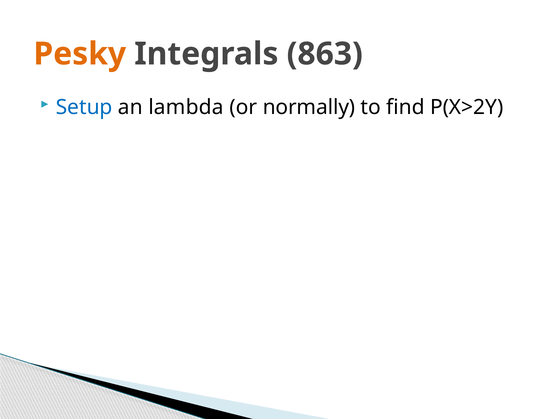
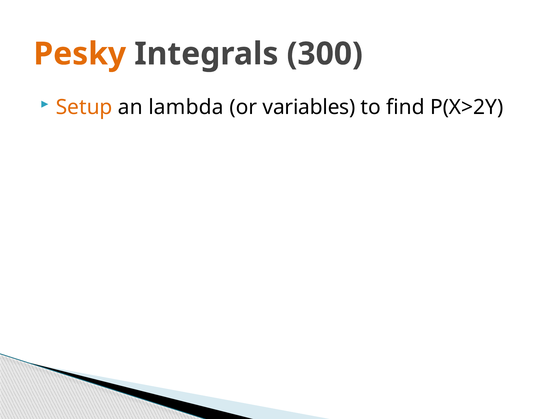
863: 863 -> 300 (325, 54)
Setup colour: blue -> orange (84, 107)
normally: normally -> variables (309, 107)
